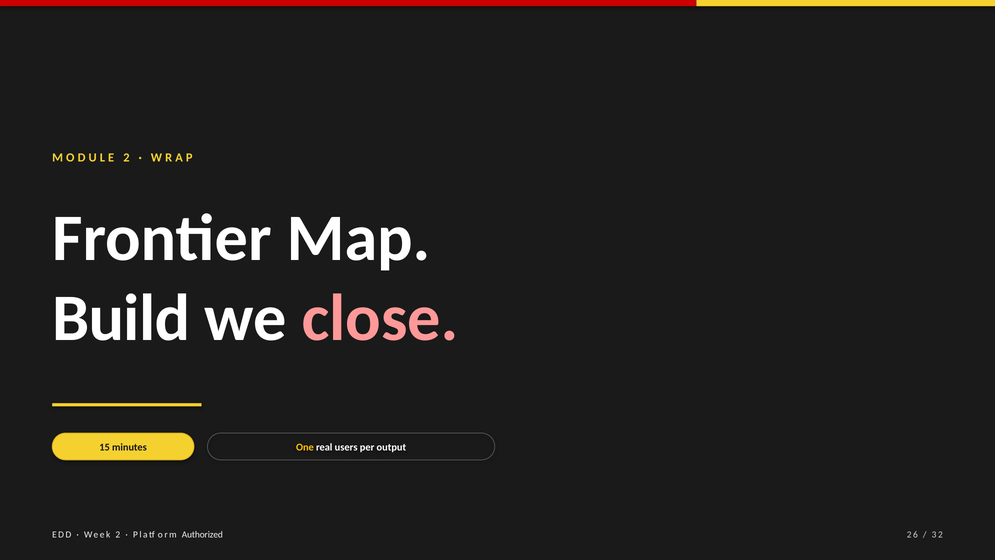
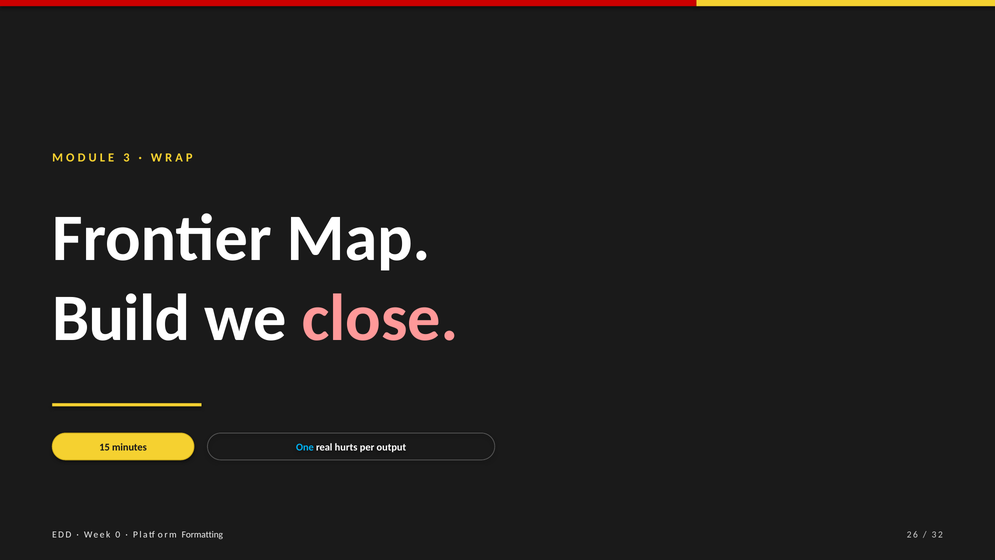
2: 2 -> 3 (126, 158)
One colour: yellow -> light blue (305, 447)
users: users -> hurts (346, 447)
Week 2: 2 -> 0 (118, 535)
Authorized: Authorized -> Formatting (202, 535)
